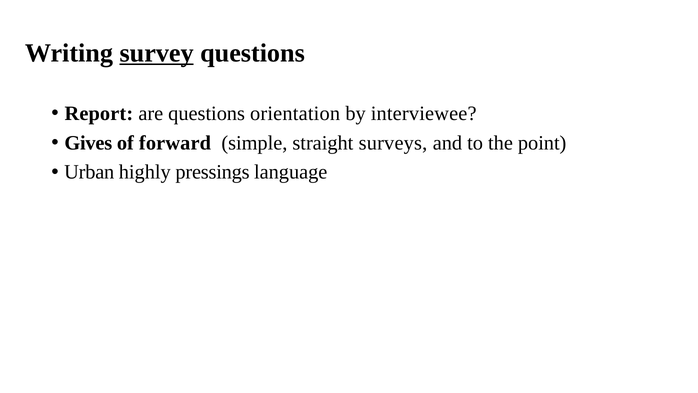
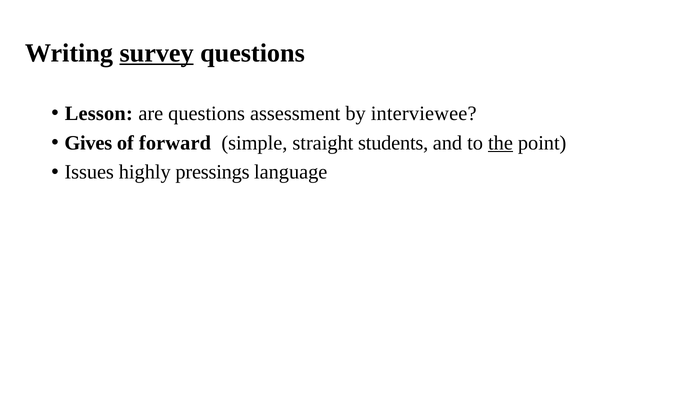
Report: Report -> Lesson (99, 113)
orientation: orientation -> assessment (295, 113)
surveys: surveys -> students (393, 143)
the underline: none -> present (500, 143)
Urban: Urban -> Issues (89, 172)
